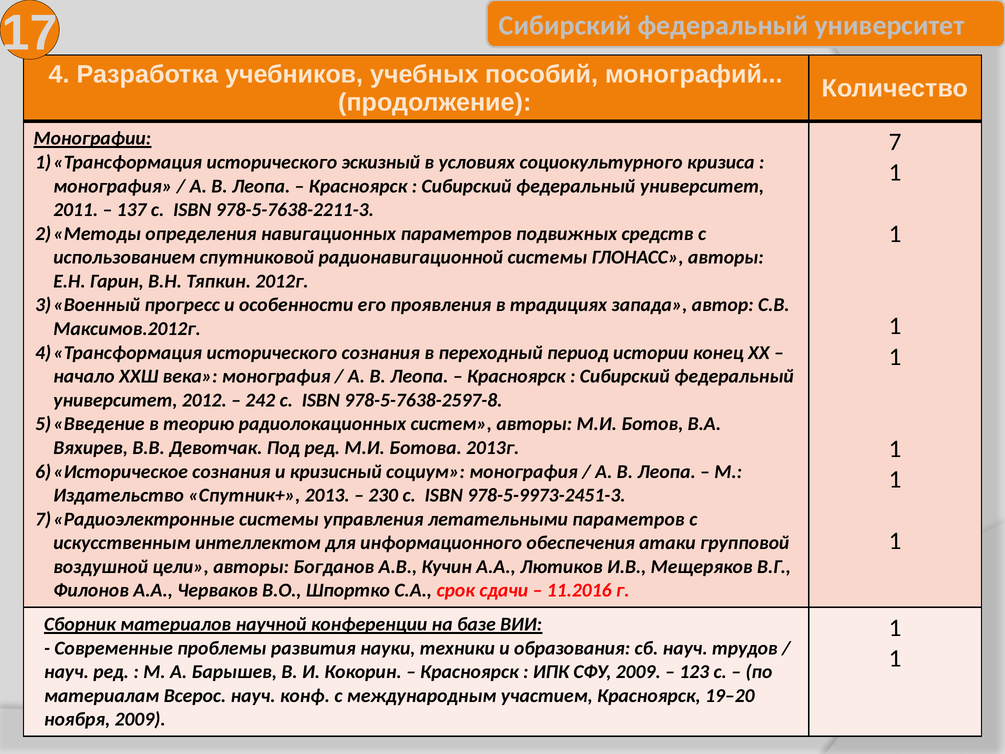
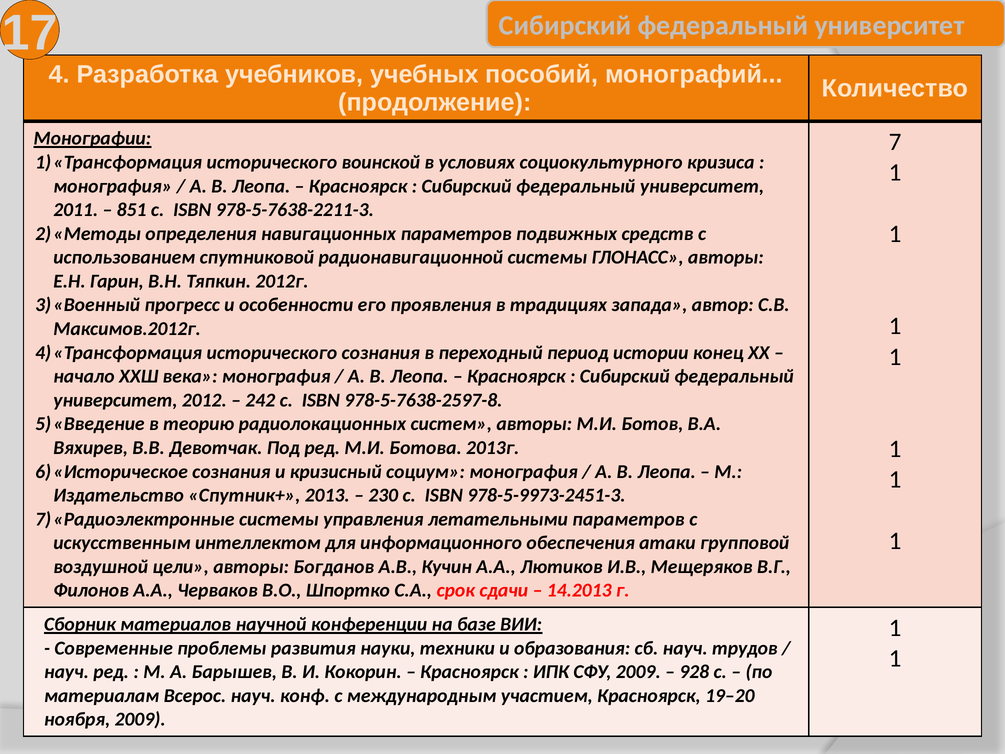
эскизный: эскизный -> воинской (381, 162)
137: 137 -> 851 (132, 210)
11.2016: 11.2016 -> 14.2013 (579, 590)
123: 123 -> 928 (694, 672)
